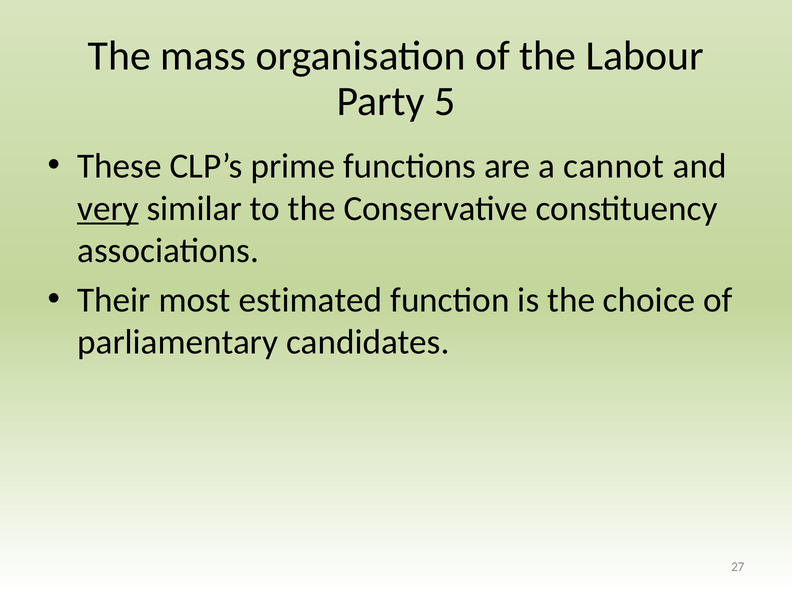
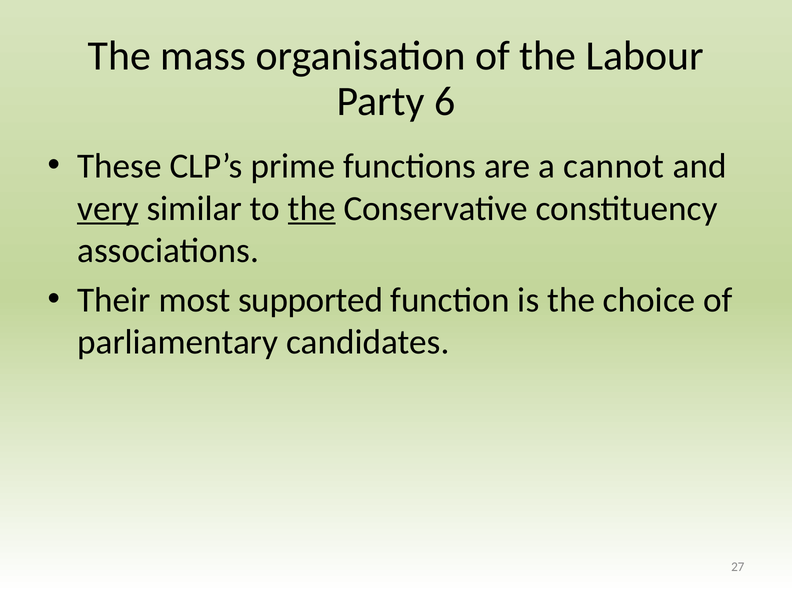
5: 5 -> 6 (445, 101)
the underline: none -> present (312, 208)
estimated: estimated -> supported (311, 300)
